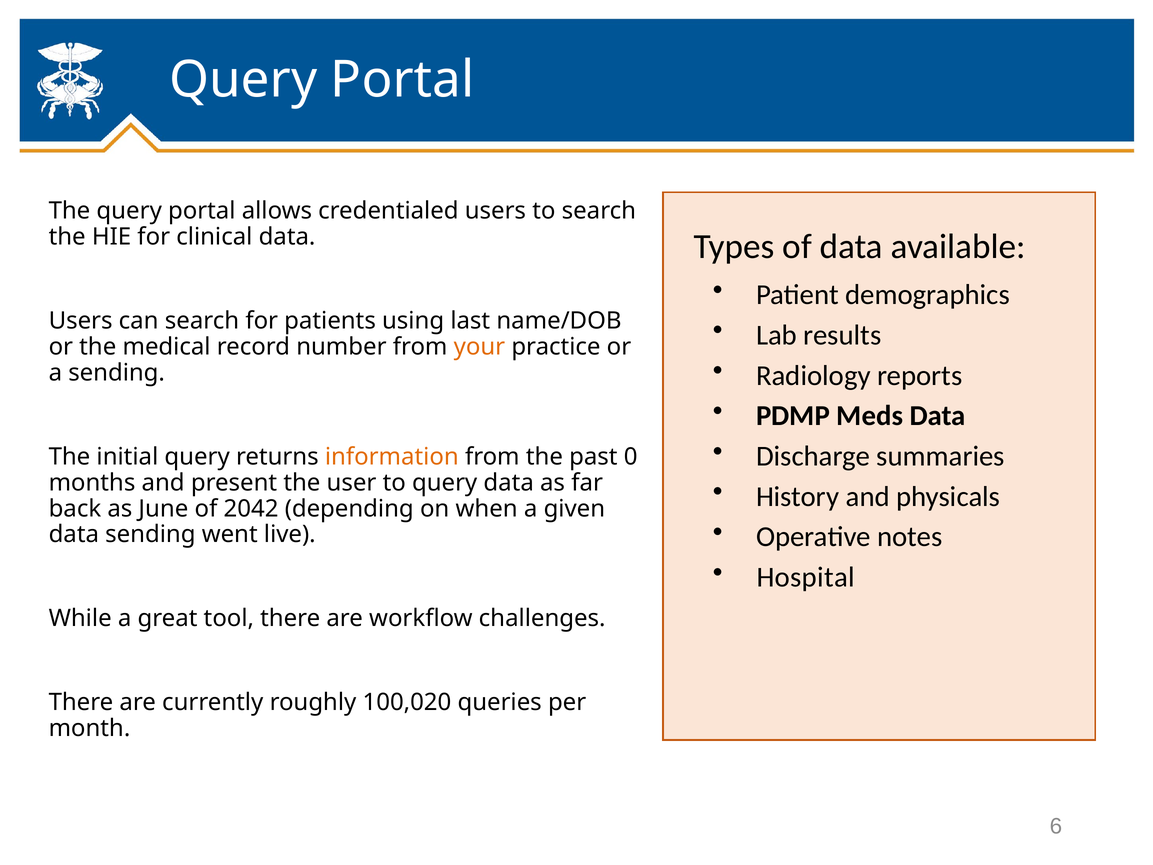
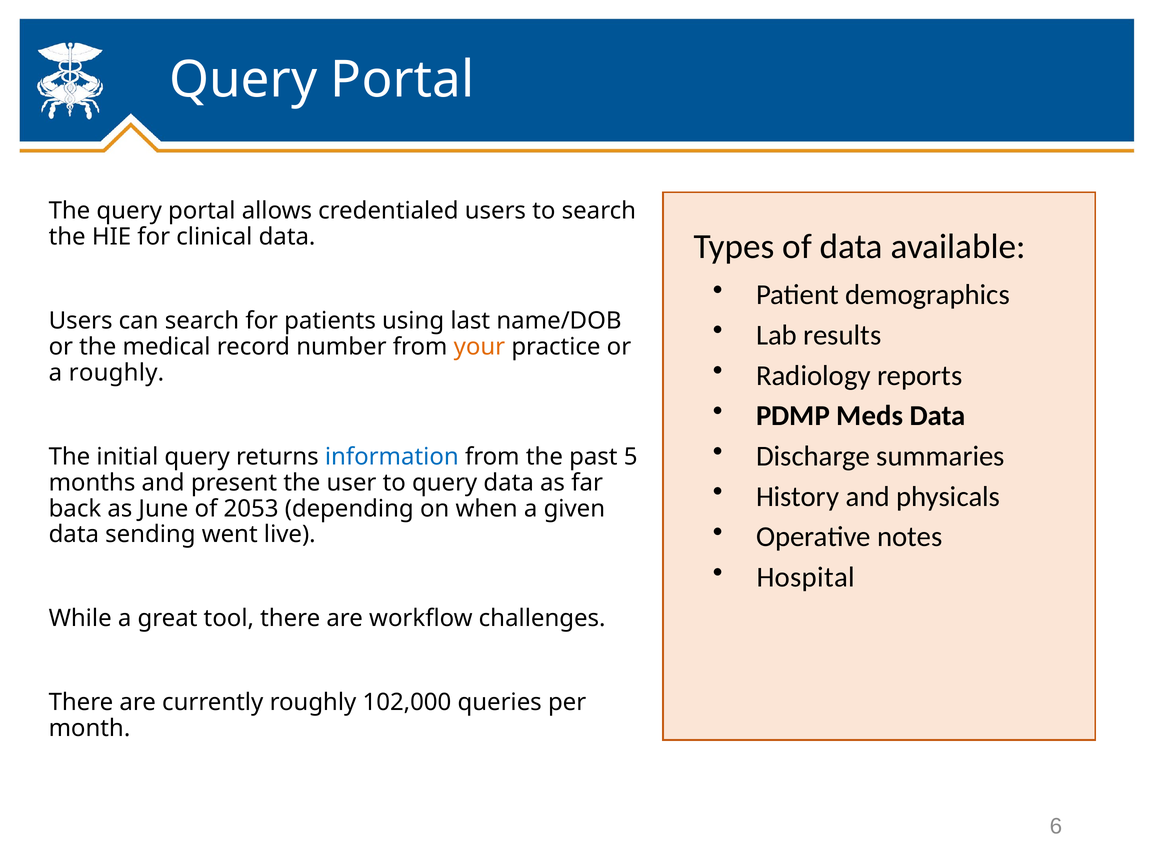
a sending: sending -> roughly (116, 373)
information colour: orange -> blue (392, 456)
0: 0 -> 5 (631, 456)
2042: 2042 -> 2053 (251, 508)
100,020: 100,020 -> 102,000 (407, 702)
